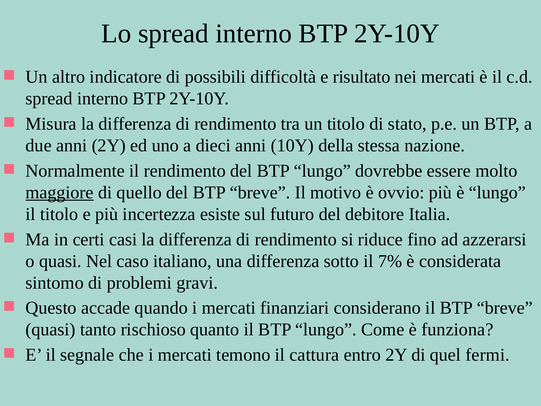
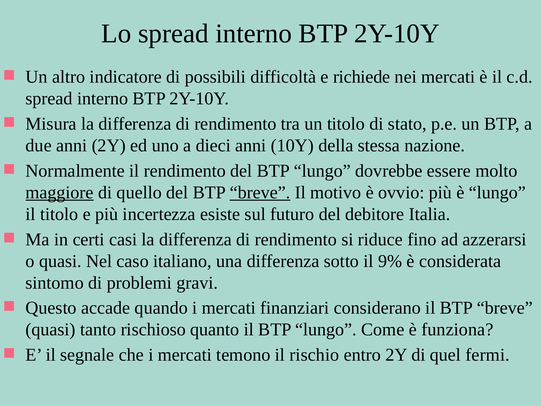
risultato: risultato -> richiede (362, 77)
breve underline: none -> present (260, 192)
7%: 7% -> 9% (390, 261)
cattura: cattura -> rischio (314, 355)
